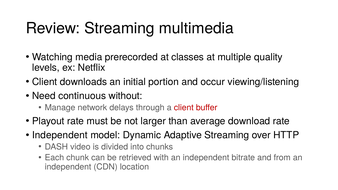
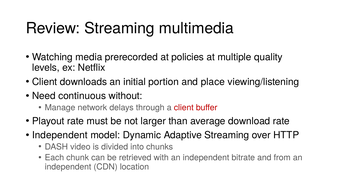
classes: classes -> policies (188, 57)
occur: occur -> place (213, 82)
